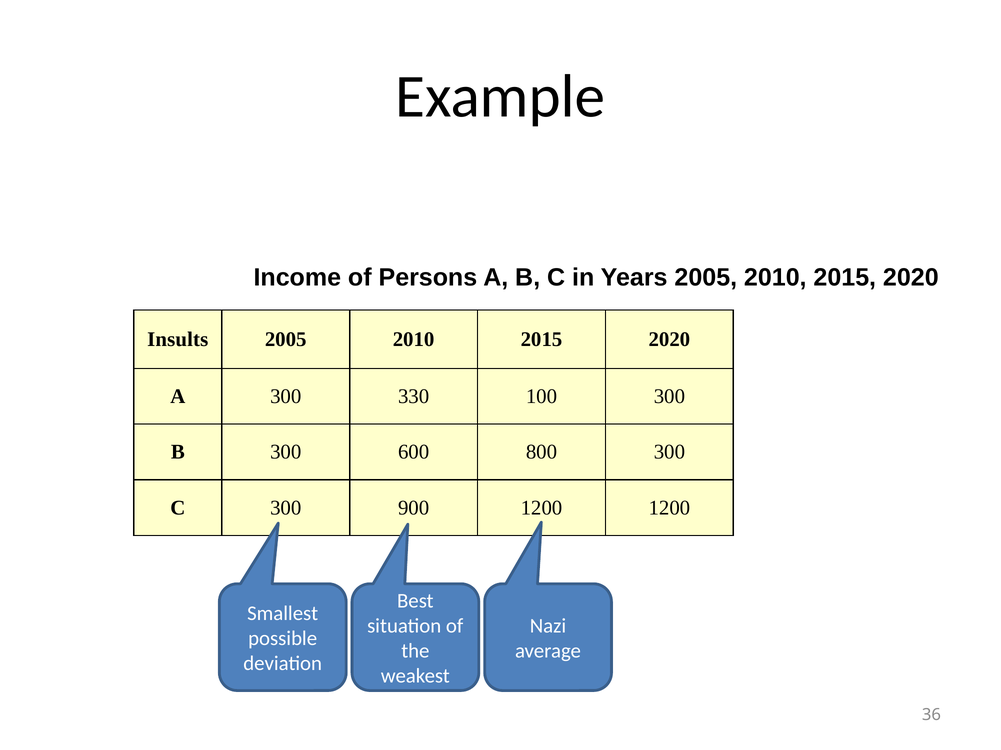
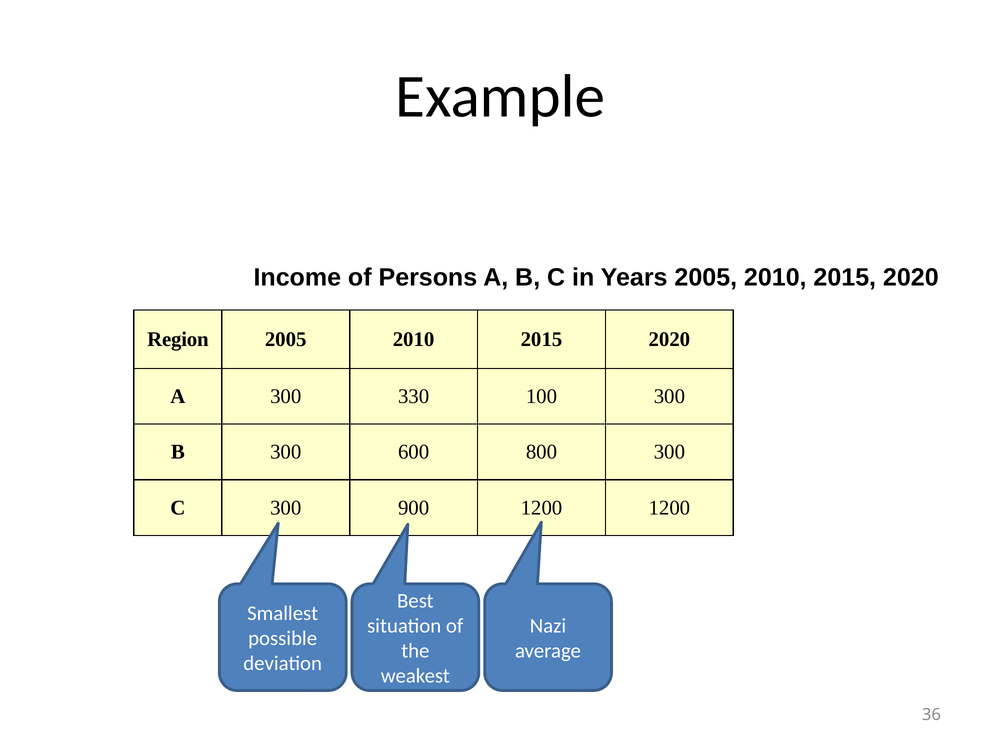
Insults: Insults -> Region (178, 340)
